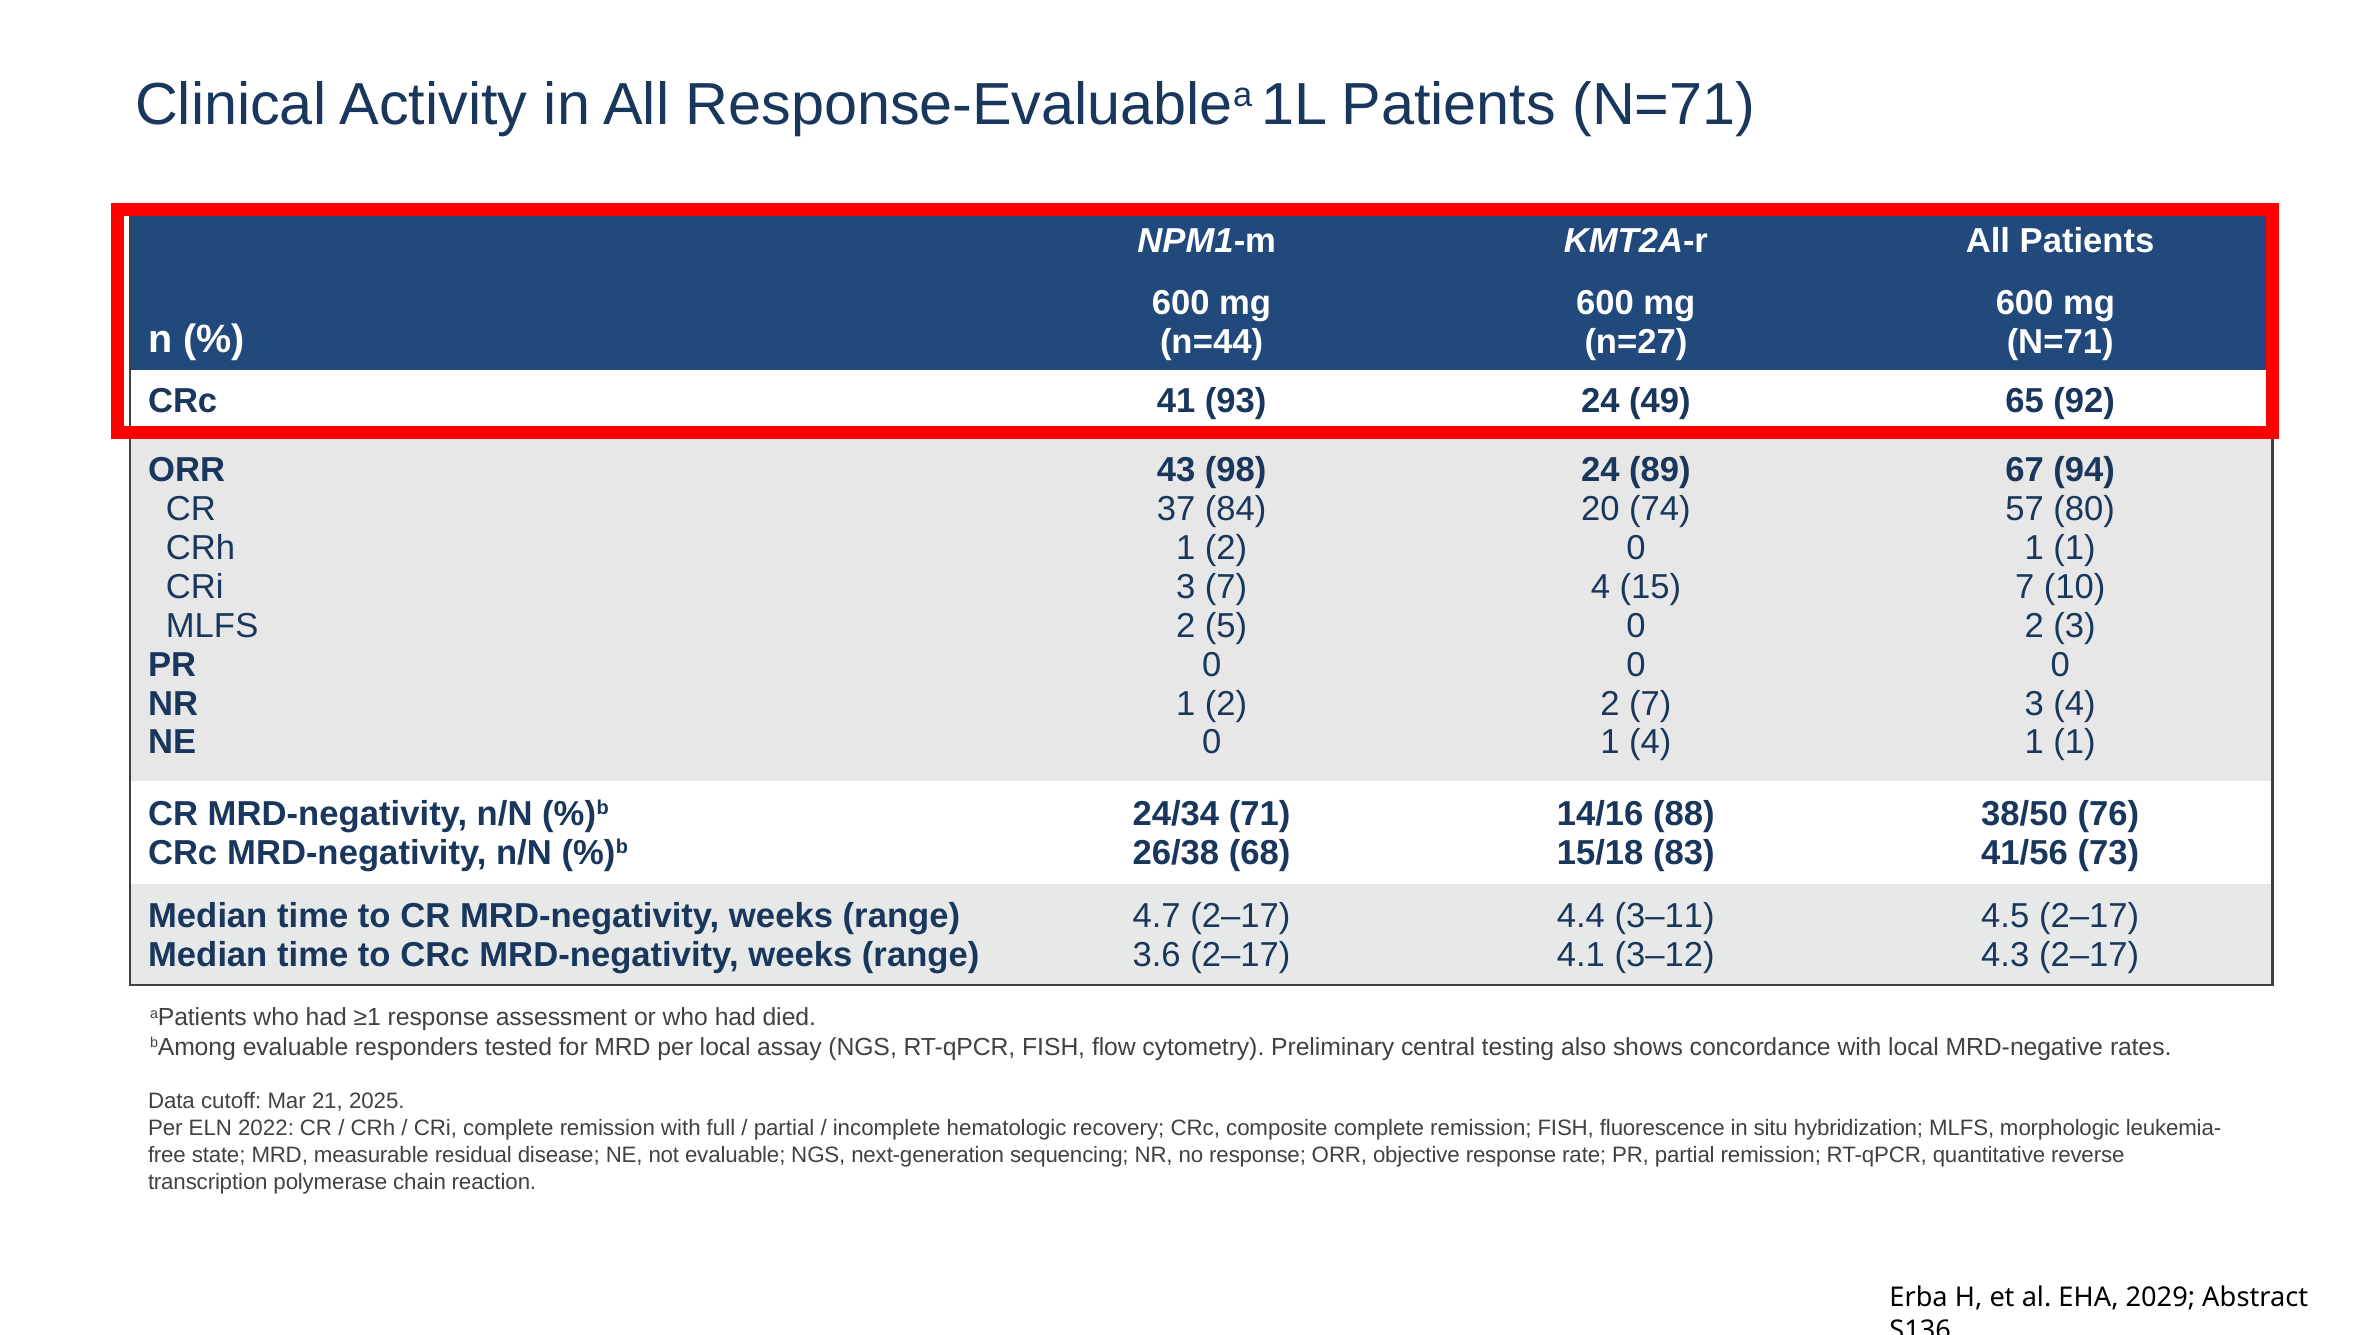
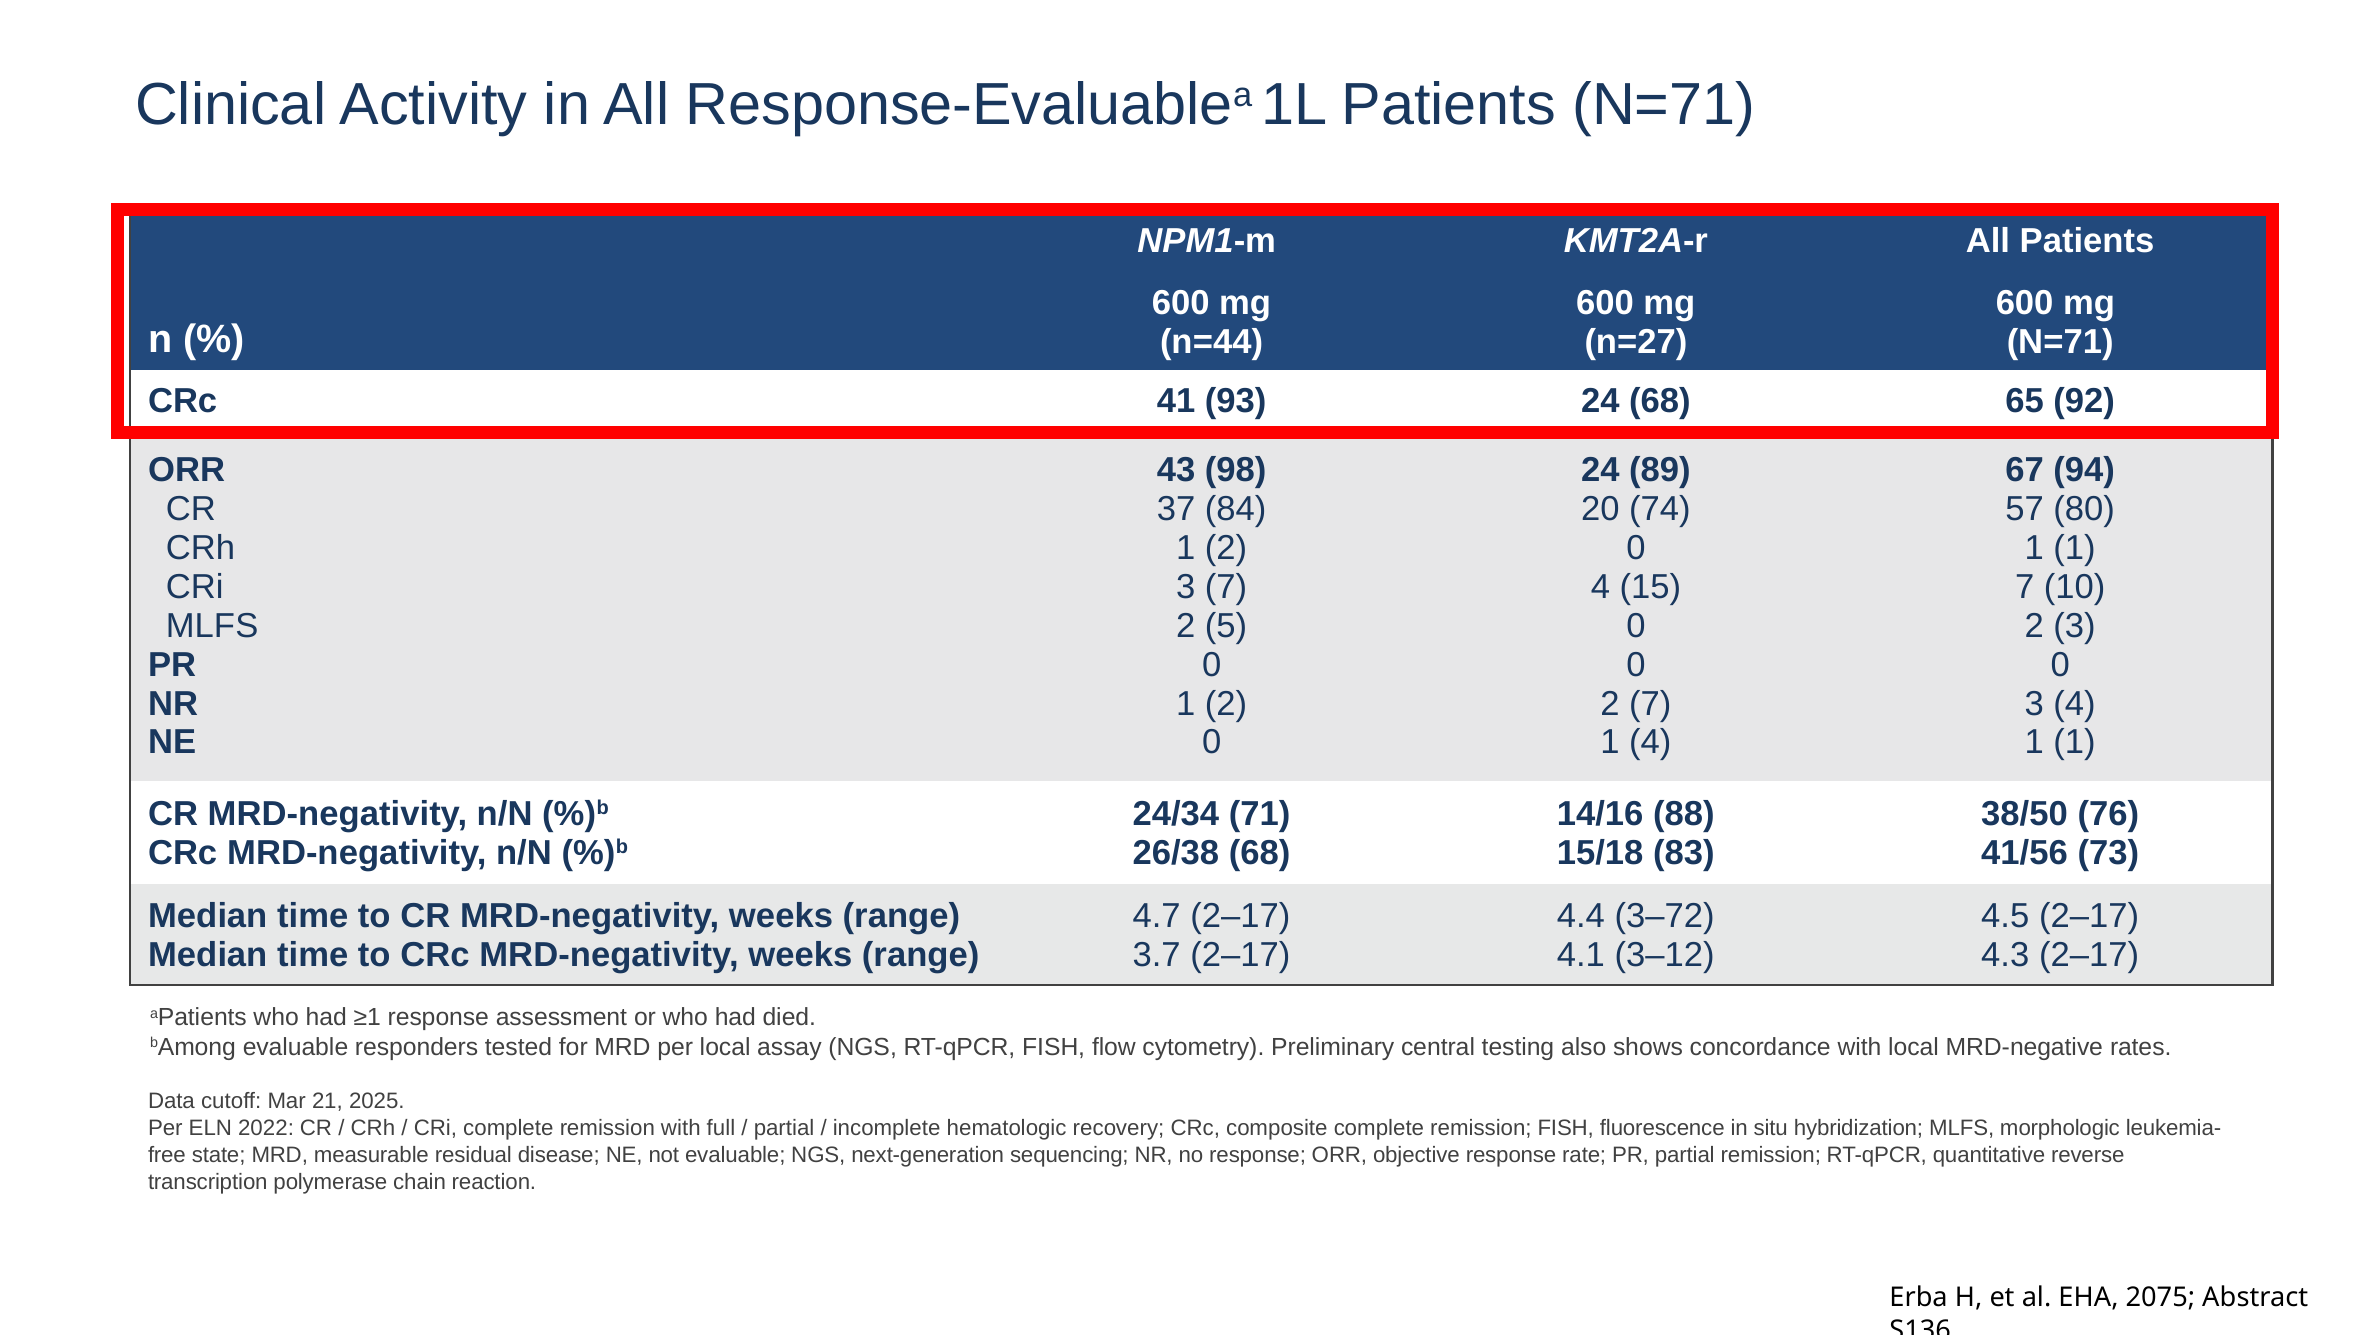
24 49: 49 -> 68 (1660, 401)
3–11: 3–11 -> 3–72 (1665, 916)
3.6: 3.6 -> 3.7 (1157, 955)
2029: 2029 -> 2075 (2160, 1298)
